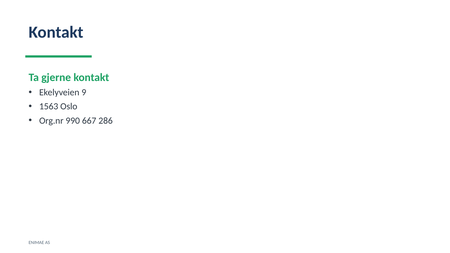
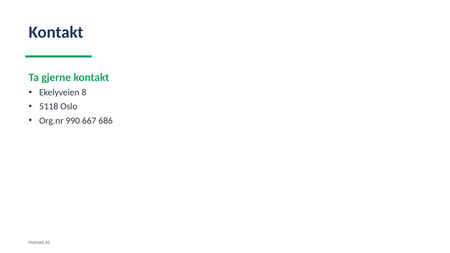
9: 9 -> 8 (84, 93)
1563: 1563 -> 5118 (49, 107)
286: 286 -> 686 (106, 121)
